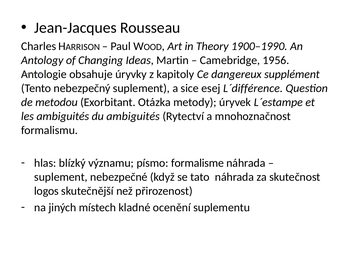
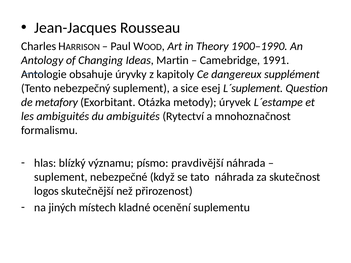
1956: 1956 -> 1991 (276, 60)
L´différence: L´différence -> L´suplement (253, 88)
metodou: metodou -> metafory (56, 102)
formalisme: formalisme -> pravdivější (197, 163)
